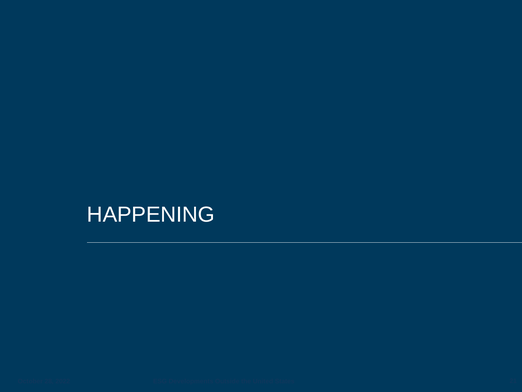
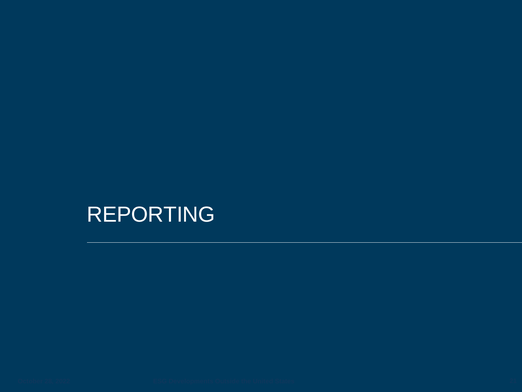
HAPPENING: HAPPENING -> REPORTING (151, 214)
